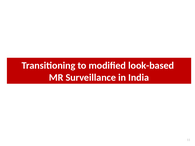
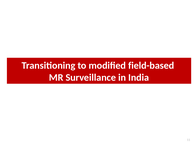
look-based: look-based -> field-based (151, 66)
